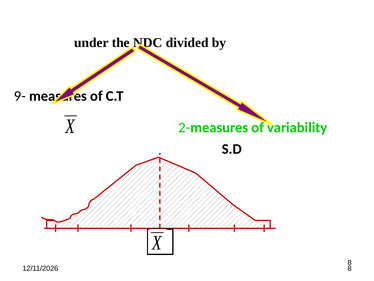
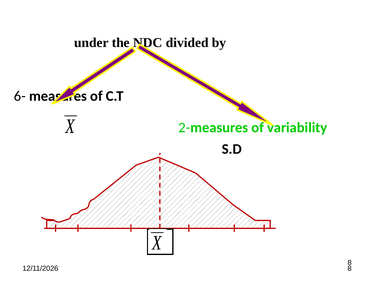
9-: 9- -> 6- (20, 96)
